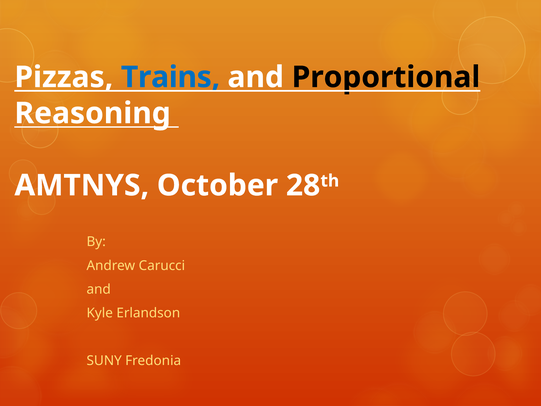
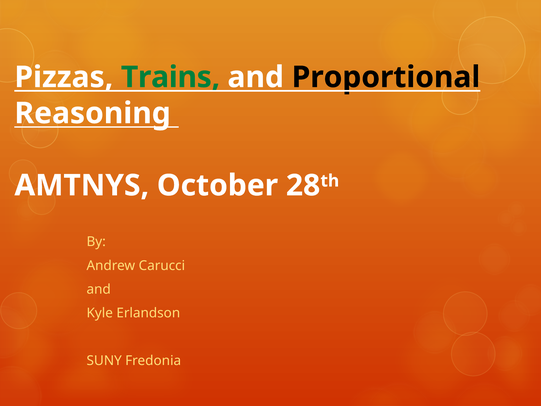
Trains colour: blue -> green (170, 77)
